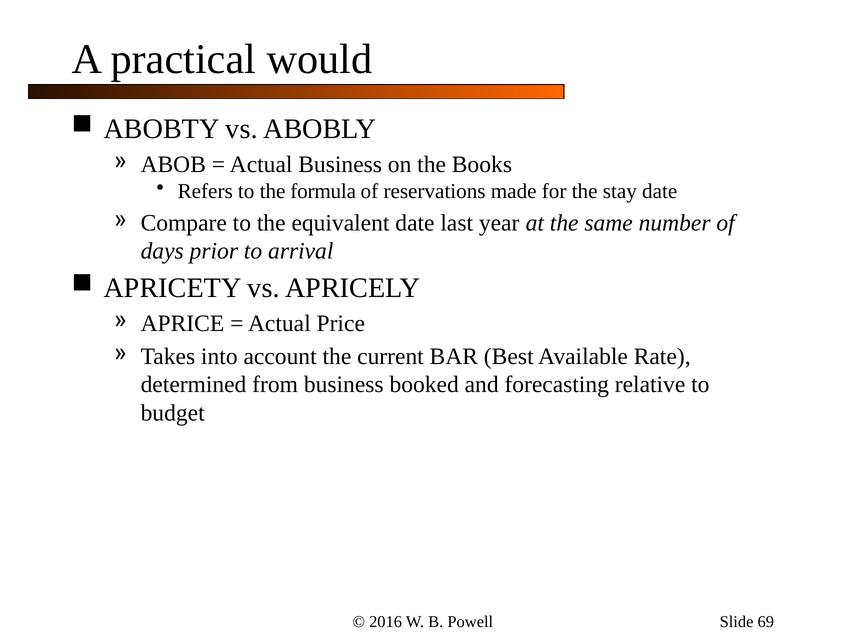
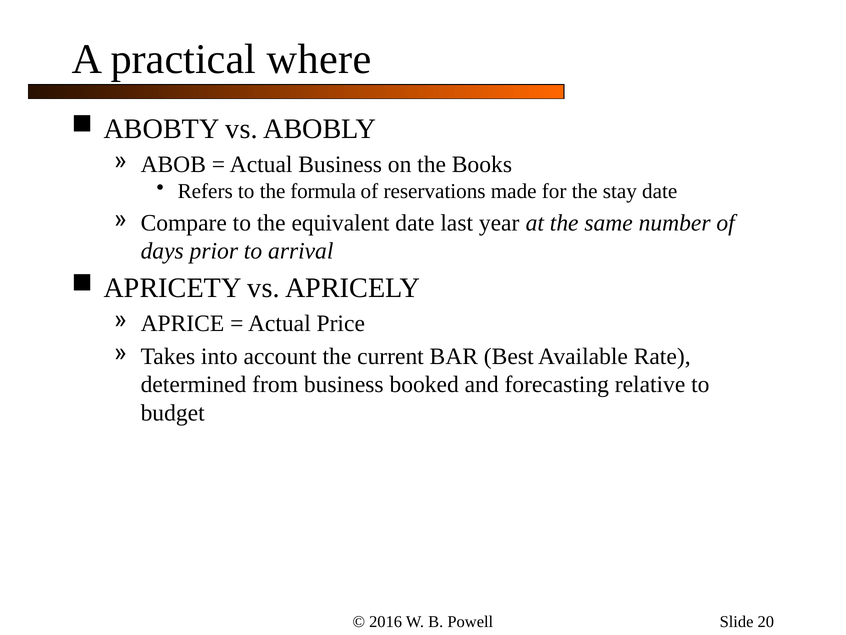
would: would -> where (319, 59)
69: 69 -> 20 (766, 622)
